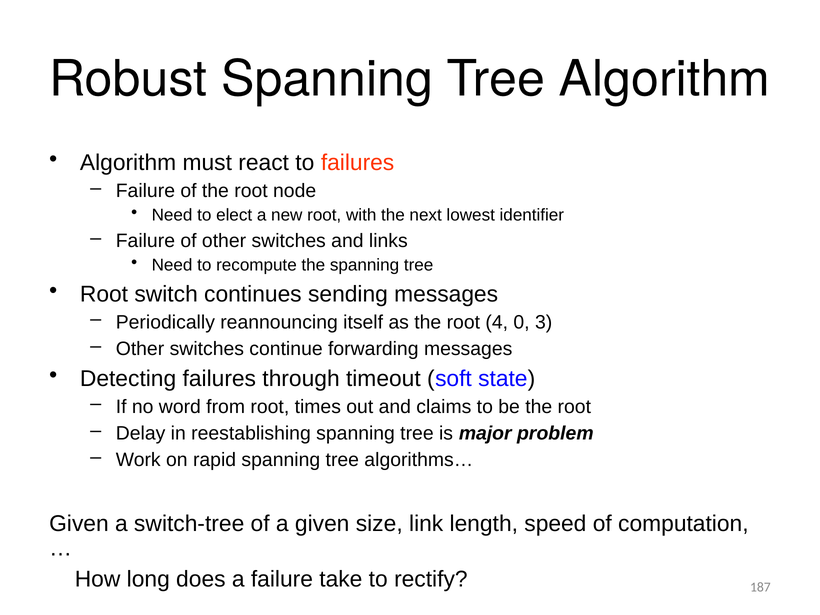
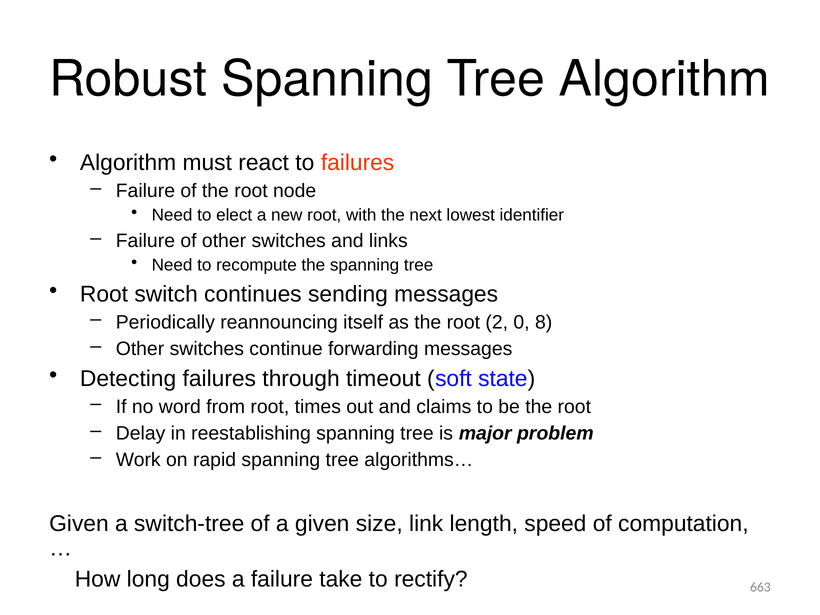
4: 4 -> 2 (497, 322)
3: 3 -> 8 (544, 322)
187: 187 -> 663 (760, 587)
